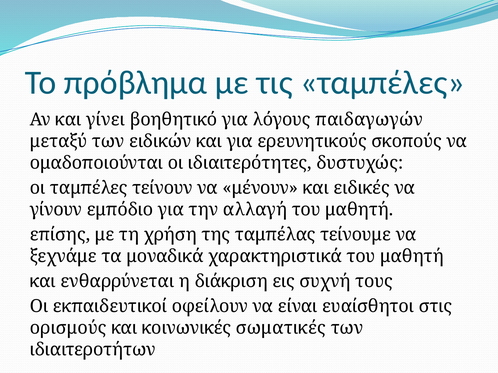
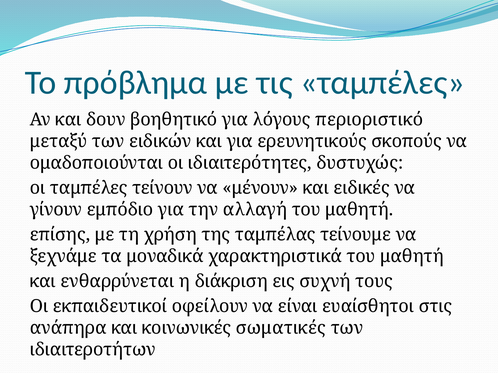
γίνει: γίνει -> δουν (106, 120)
παιδαγωγών: παιδαγωγών -> περιοριστικό (369, 120)
ορισμούς: ορισμούς -> ανάπηρα (68, 328)
